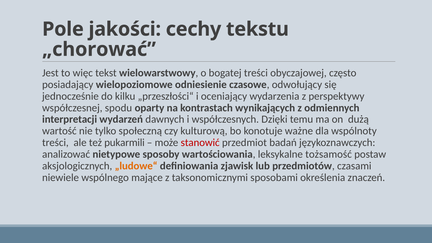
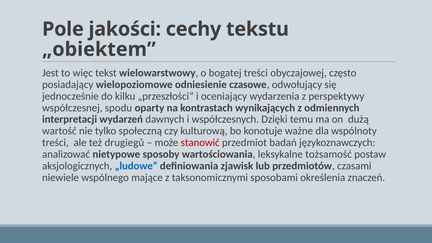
„chorować: „chorować -> „obiektem (99, 49)
pukarmili: pukarmili -> drugiegů (124, 143)
„ludowe“ colour: orange -> blue (136, 166)
